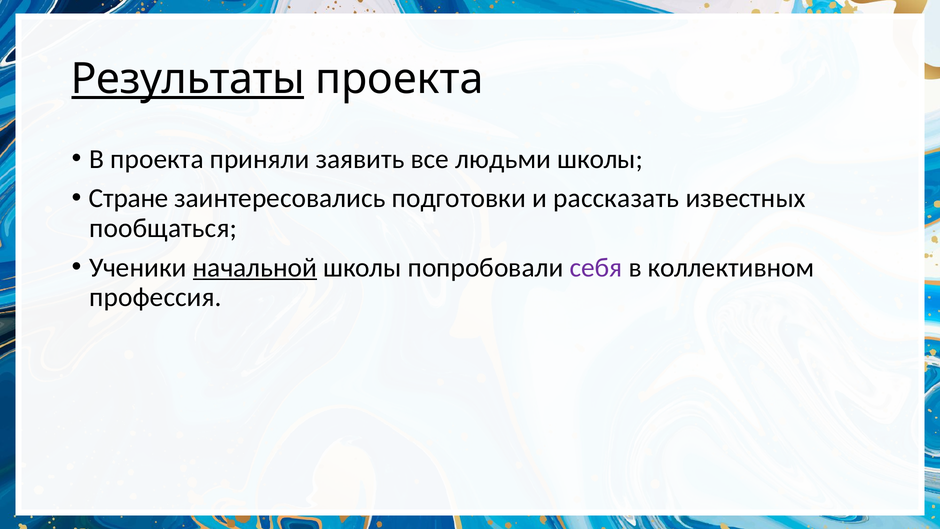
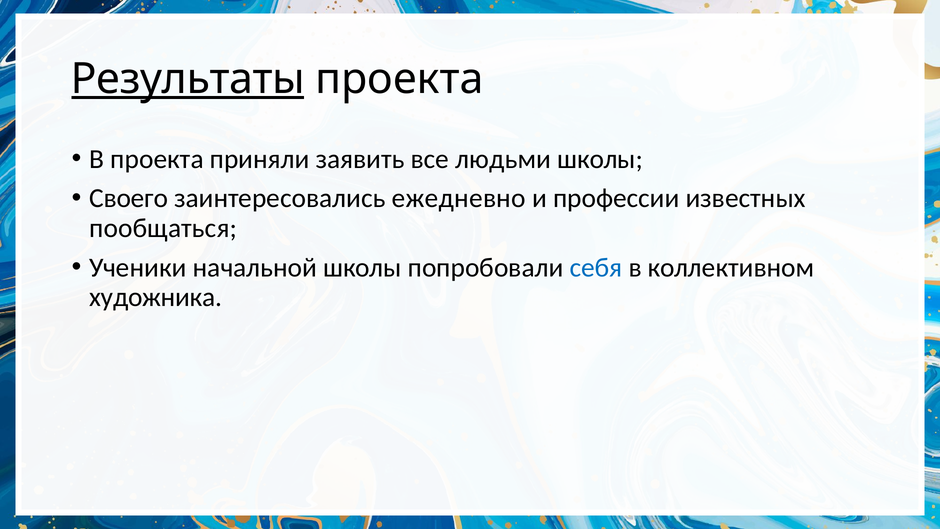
Стране: Стране -> Своего (129, 198)
подготовки: подготовки -> ежедневно (459, 198)
рассказать: рассказать -> профессии (616, 198)
начальной underline: present -> none (255, 267)
себя colour: purple -> blue (596, 267)
профессия: профессия -> художника (156, 297)
